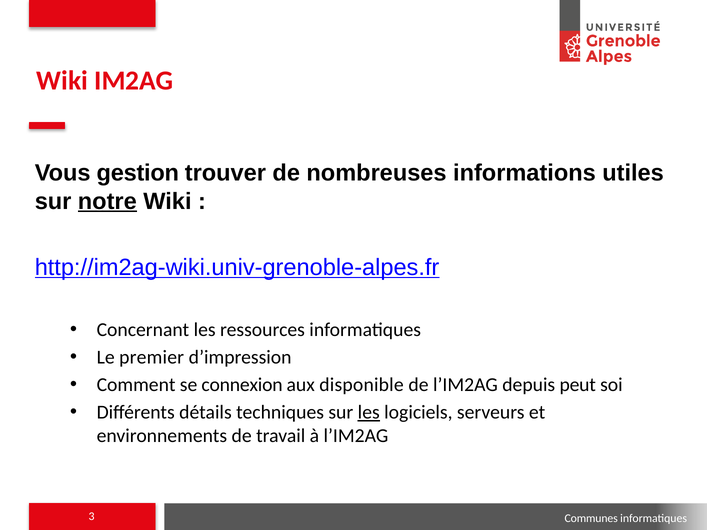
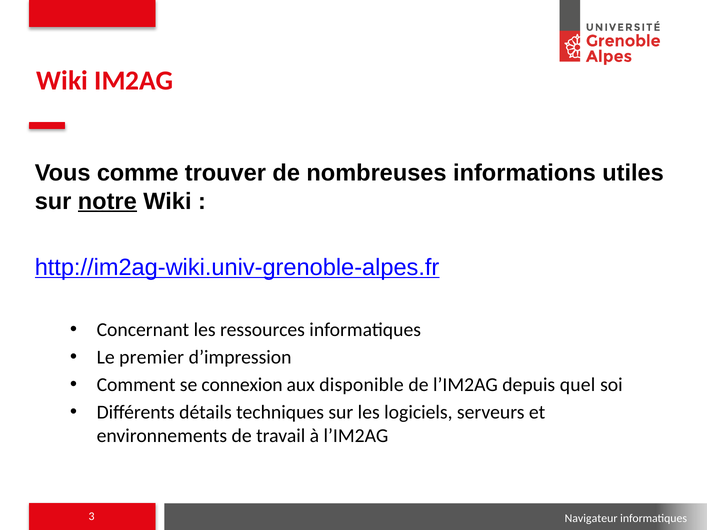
gestion: gestion -> comme (138, 173)
peut: peut -> quel (578, 385)
les underline: present -> none (369, 413)
Communes: Communes -> Navigateur (591, 518)
